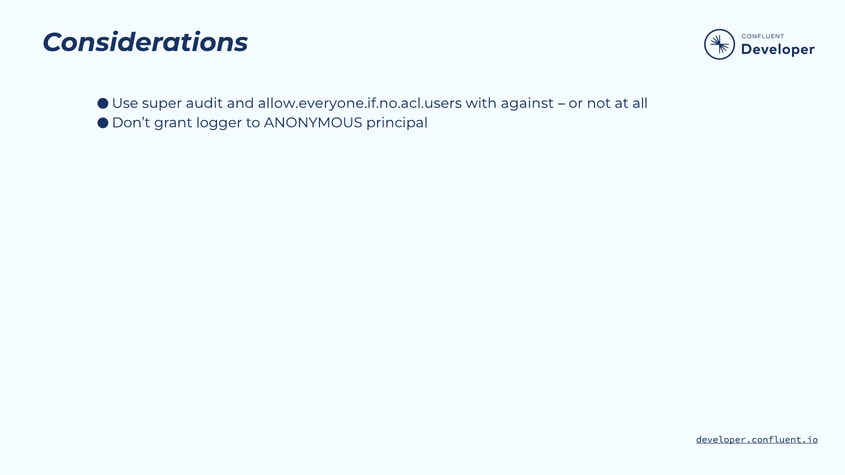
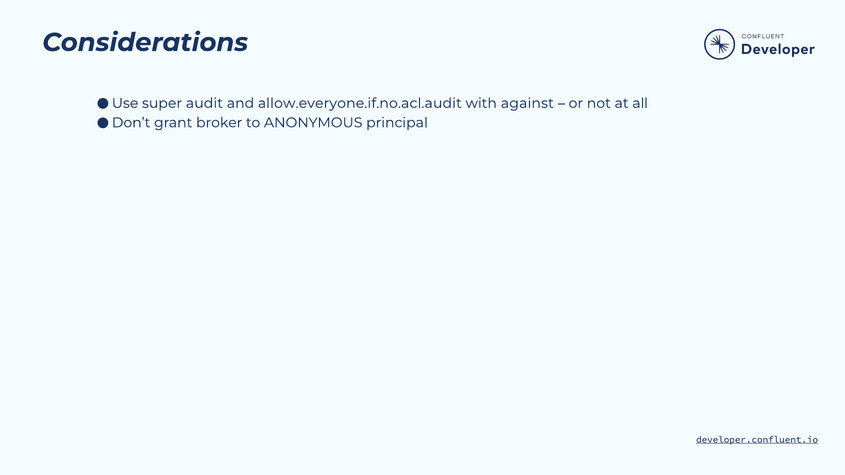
allow.everyone.if.no.acl.users: allow.everyone.if.no.acl.users -> allow.everyone.if.no.acl.audit (360, 103)
logger: logger -> broker (219, 123)
